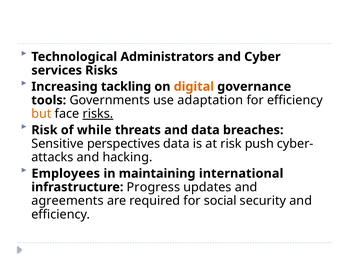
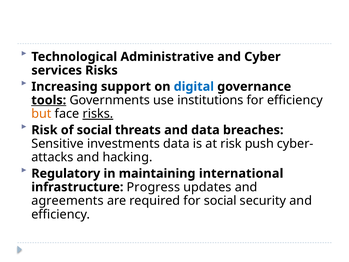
Administrators: Administrators -> Administrative (167, 57)
tackling: tackling -> support (126, 87)
digital colour: orange -> blue (194, 87)
tools underline: none -> present (49, 100)
adaptation: adaptation -> institutions (210, 100)
of while: while -> social (94, 130)
perspectives: perspectives -> investments (123, 144)
Employees: Employees -> Regulatory (66, 173)
